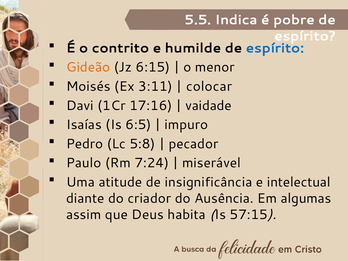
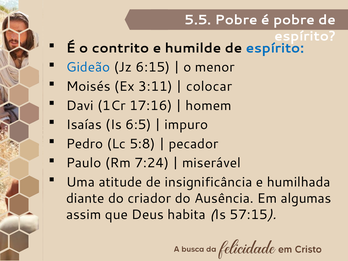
5.5 Indica: Indica -> Pobre (236, 20)
Gideão colour: orange -> blue (88, 67)
vaidade: vaidade -> homem (208, 106)
intelectual: intelectual -> humilhada (299, 182)
